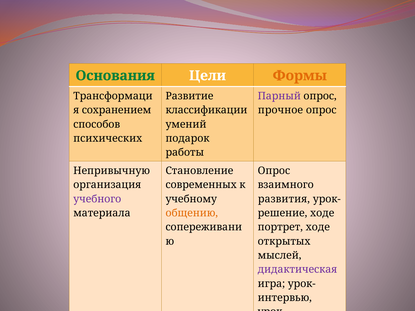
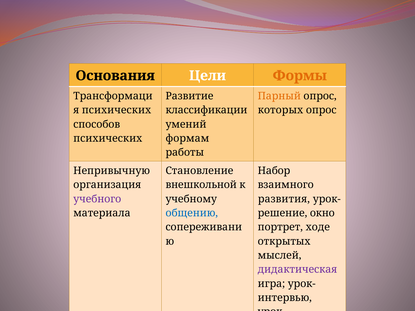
Основания colour: green -> black (115, 76)
Парный colour: purple -> orange (279, 96)
сохранением: сохранением -> психических (116, 110)
прочное: прочное -> которых (280, 110)
подарок: подарок -> формам (187, 139)
Опрос: Опрос -> Набор (274, 171)
современных: современных -> внешкольной (201, 185)
общению colour: orange -> blue (192, 213)
ходе: ходе -> окно (322, 213)
